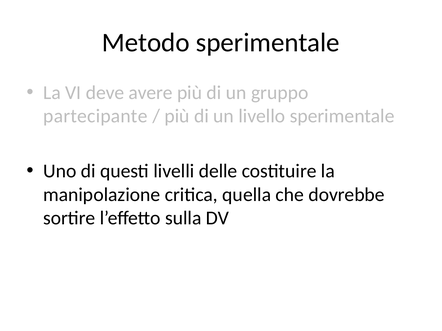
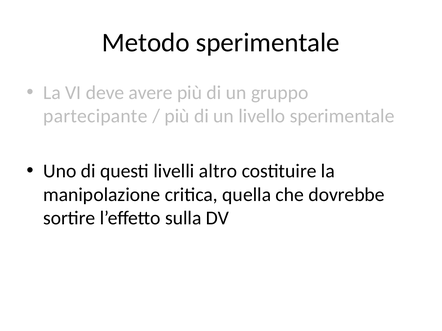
delle: delle -> altro (218, 171)
